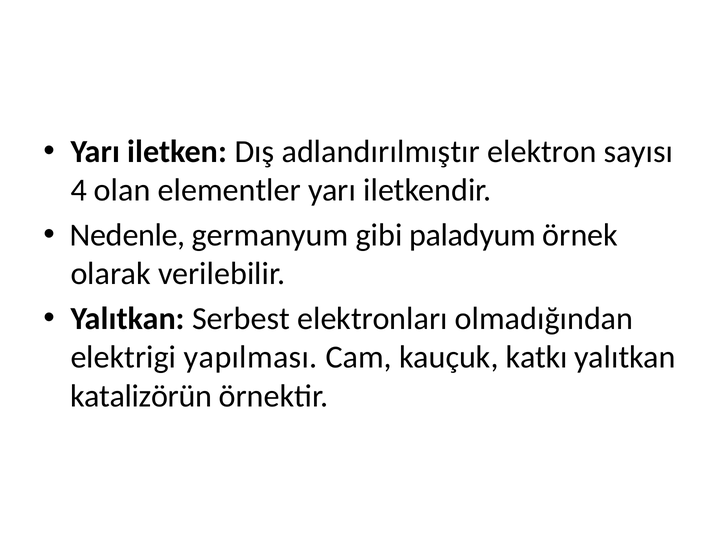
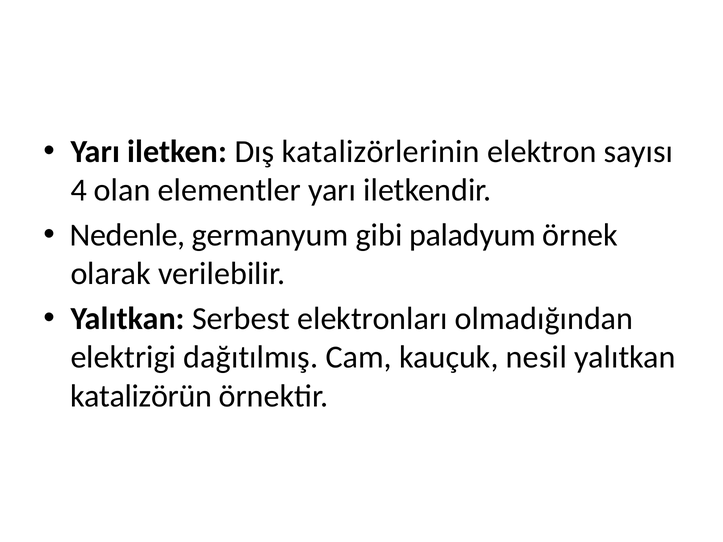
adlandırılmıştır: adlandırılmıştır -> katalizörlerinin (381, 152)
yapılması: yapılması -> dağıtılmış (251, 358)
katkı: katkı -> nesil (536, 358)
